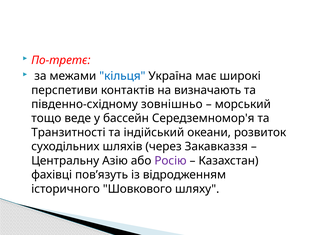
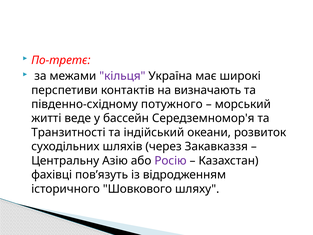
кільця colour: blue -> purple (122, 76)
зовнішньо: зовнішньо -> потужного (172, 104)
тощо: тощо -> житті (46, 118)
